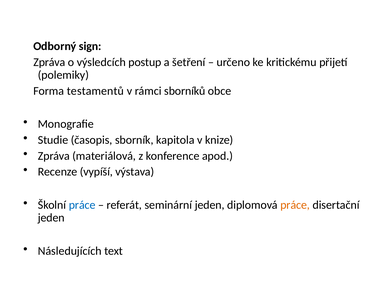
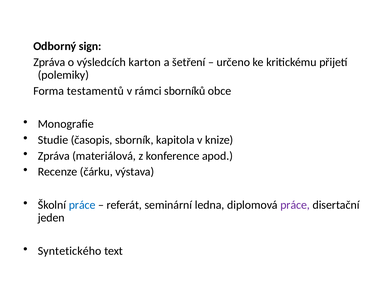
postup: postup -> karton (145, 62)
vypíší: vypíší -> čárku (96, 172)
seminární jeden: jeden -> ledna (210, 205)
práce colour: orange -> purple (295, 205)
Následujících: Následujících -> Syntetického (70, 251)
